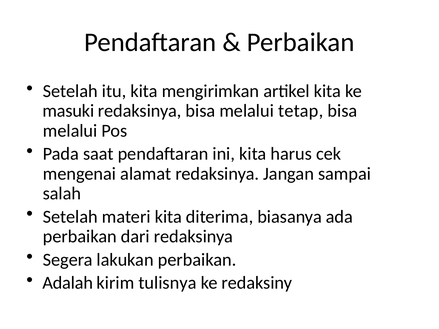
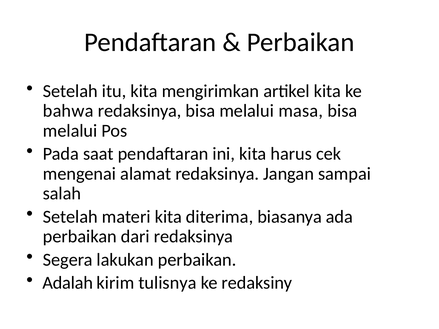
masuki: masuki -> bahwa (68, 111)
tetap: tetap -> masa (301, 111)
